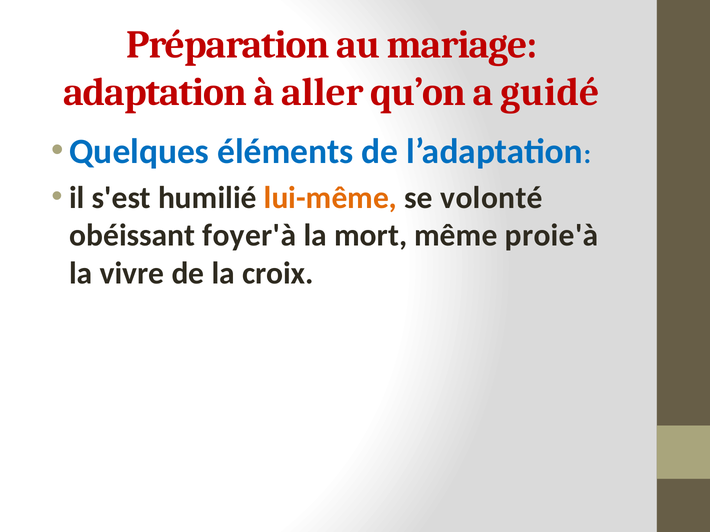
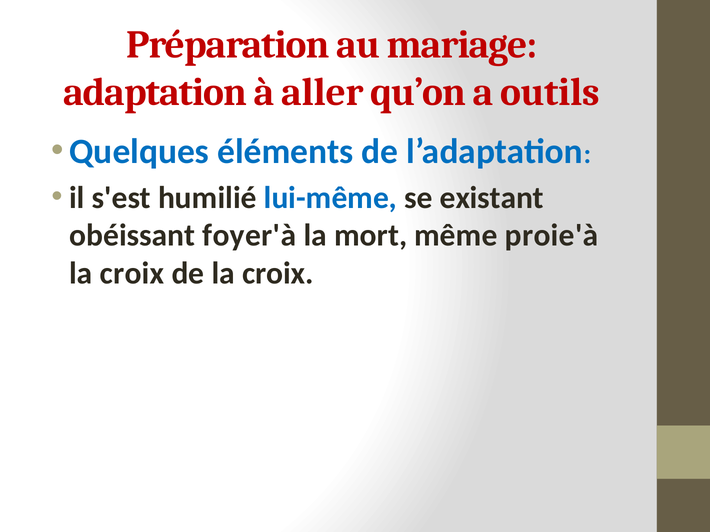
guidé: guidé -> outils (550, 92)
lui-même colour: orange -> blue (330, 198)
volonté: volonté -> existant (492, 198)
vivre: vivre -> croix (132, 274)
